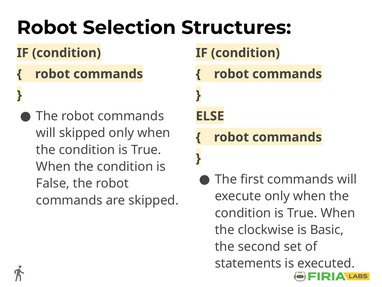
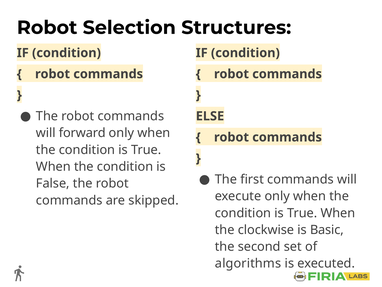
will skipped: skipped -> forward (82, 133)
statements: statements -> algorithms (248, 263)
